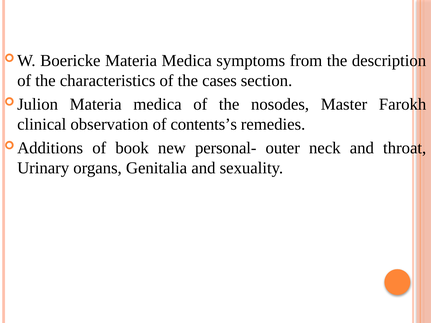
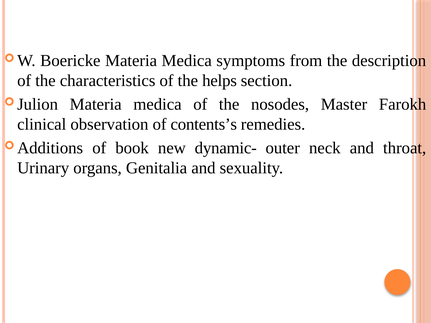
cases: cases -> helps (220, 81)
personal-: personal- -> dynamic- (226, 148)
